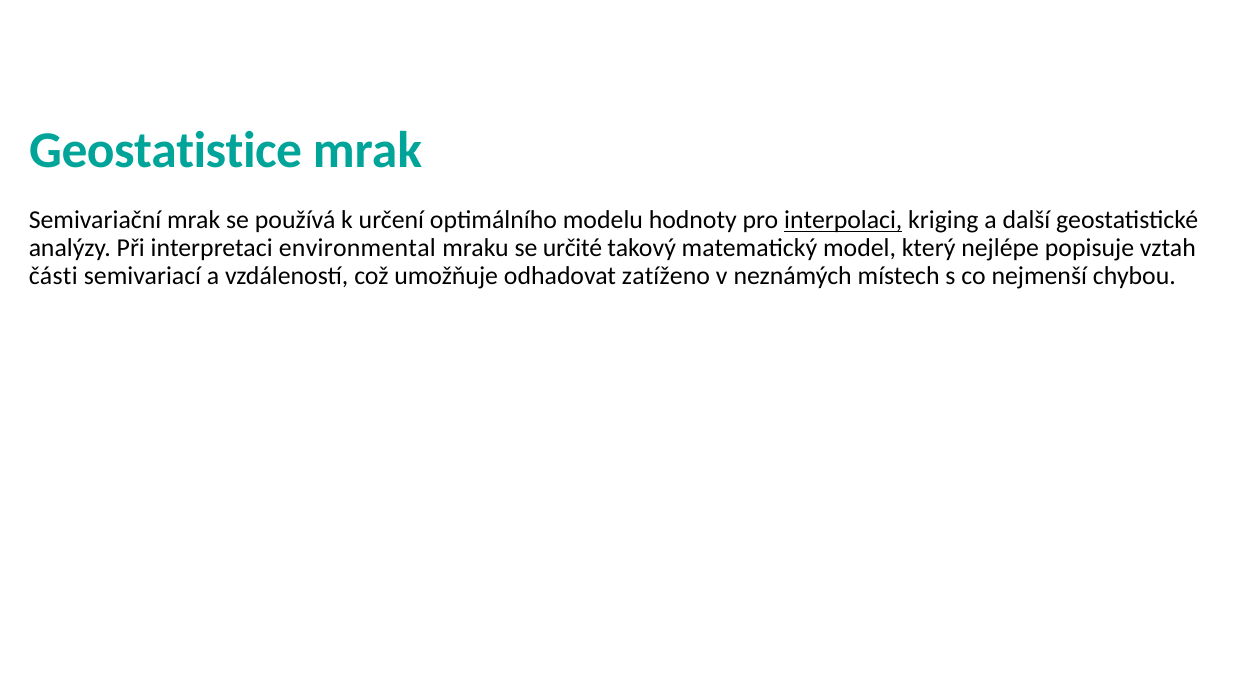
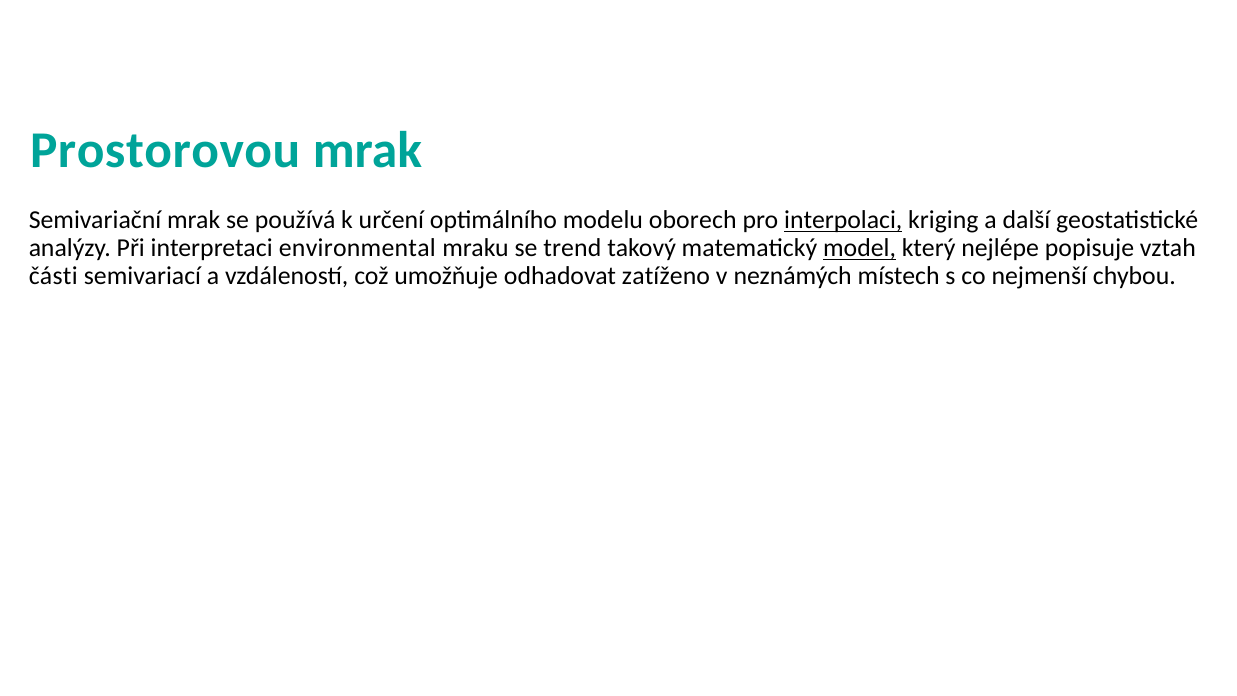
Geostatistice: Geostatistice -> Prostorovou (165, 151)
hodnoty: hodnoty -> oborech (693, 220)
určité: určité -> trend (572, 248)
model underline: none -> present (860, 248)
